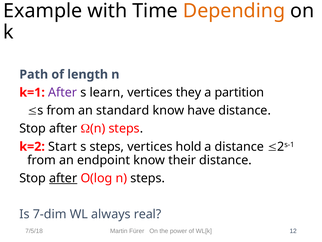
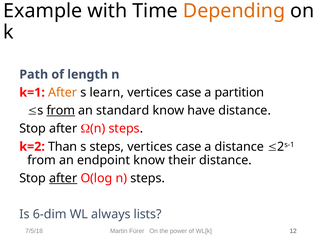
After colour: purple -> orange (63, 92)
they: they -> case (189, 92)
from underline: none -> present (61, 110)
Start: Start -> Than (63, 146)
steps vertices hold: hold -> case (189, 146)
7-dim: 7-dim -> 6-dim (50, 214)
real: real -> lists (148, 214)
